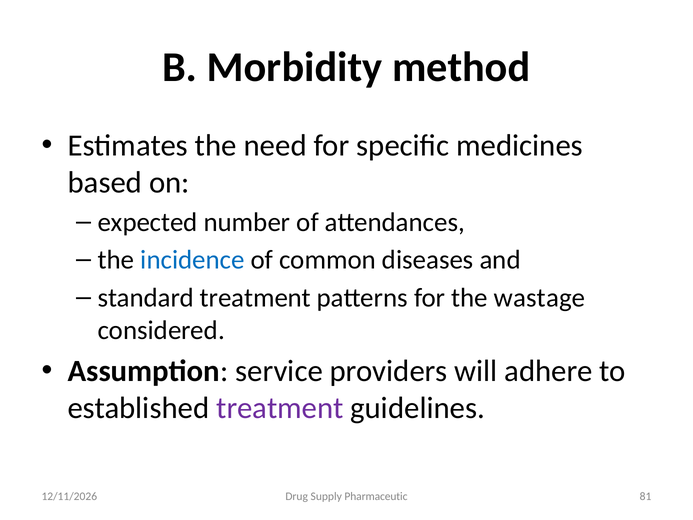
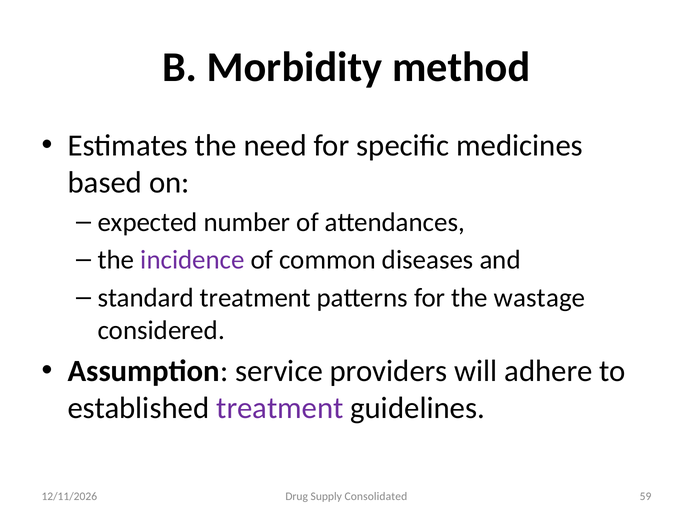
incidence colour: blue -> purple (193, 260)
81: 81 -> 59 (646, 496)
Pharmaceutic: Pharmaceutic -> Consolidated (376, 496)
